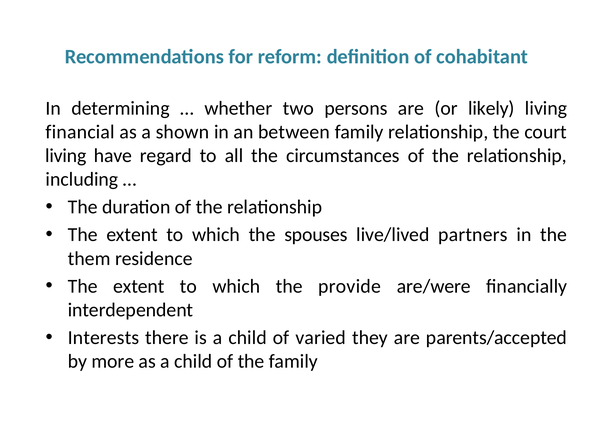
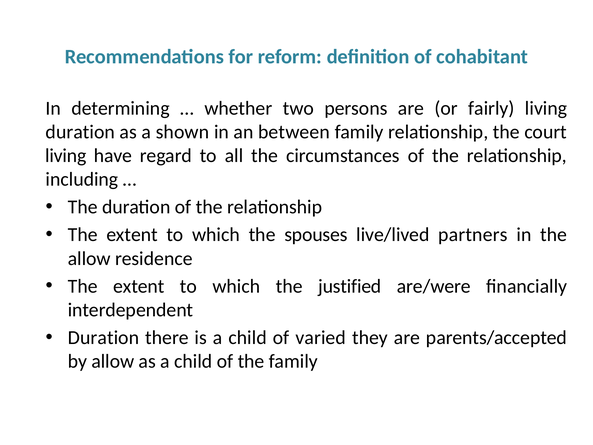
likely: likely -> fairly (491, 108)
financial: financial -> duration (80, 132)
them: them -> allow (89, 258)
provide: provide -> justified (350, 286)
Interests: Interests -> Duration (103, 337)
by more: more -> allow (113, 361)
